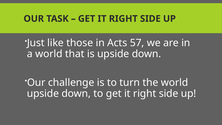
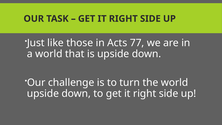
57: 57 -> 77 (137, 43)
